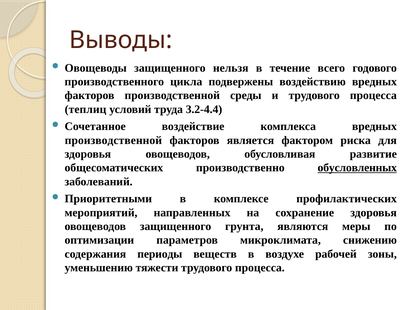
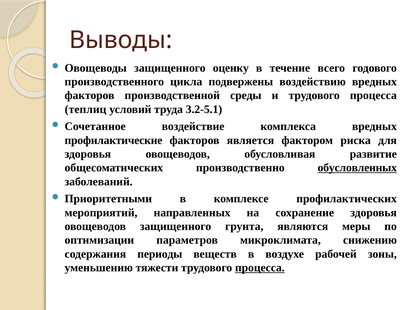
нельзя: нельзя -> оценку (231, 68)
3.2-4.4: 3.2-4.4 -> 3.2-5.1 (204, 109)
производственной: производственной -> профилактические (113, 140)
процесса underline: none -> present (260, 268)
